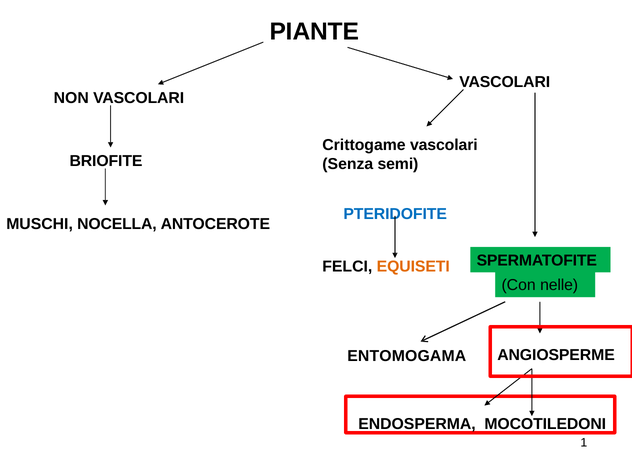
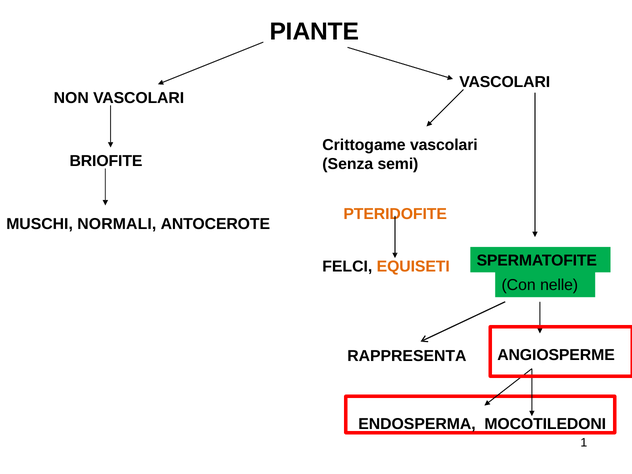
PTERIDOFITE colour: blue -> orange (395, 214)
NOCELLA: NOCELLA -> NORMALI (117, 224)
ENTOMOGAMA: ENTOMOGAMA -> RAPPRESENTA (407, 356)
